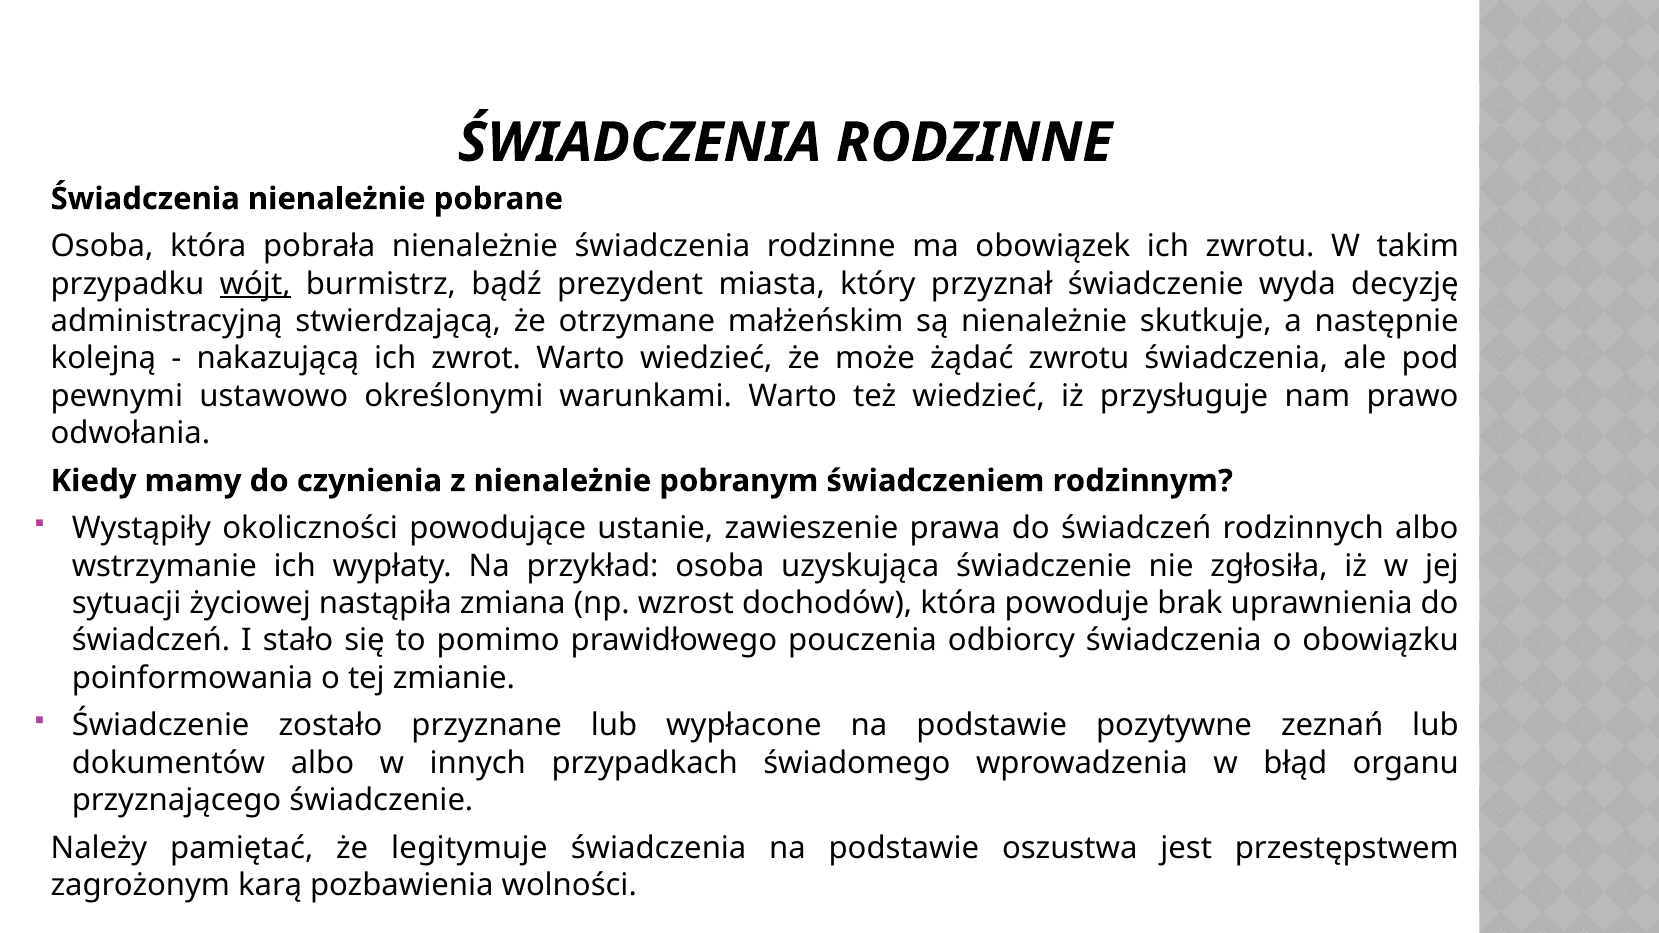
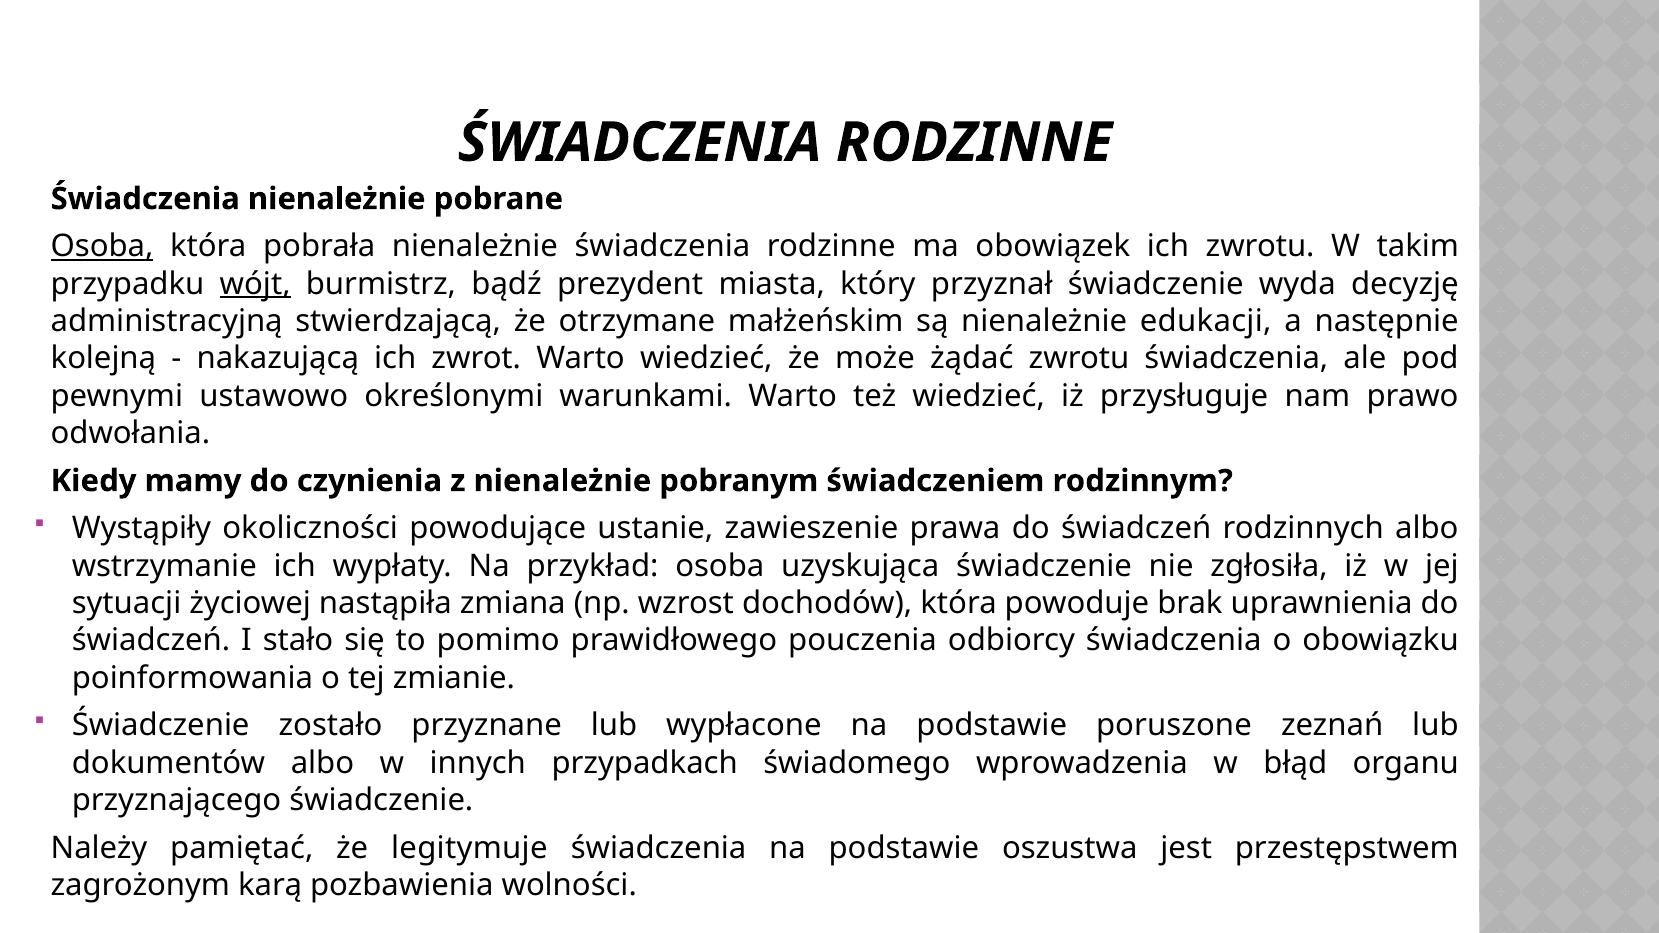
Osoba underline: none -> present (102, 247)
skutkuje: skutkuje -> edukacji (1206, 321)
pozytywne: pozytywne -> poruszone (1174, 726)
